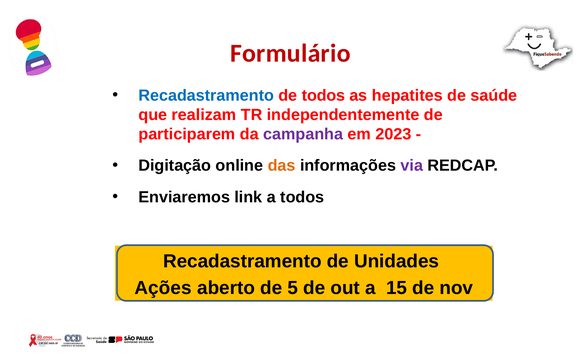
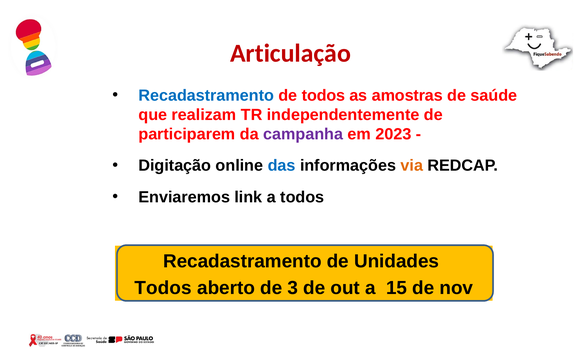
Formulário: Formulário -> Articulação (290, 53)
hepatites: hepatites -> amostras (407, 95)
das colour: orange -> blue (282, 166)
via colour: purple -> orange (412, 166)
Ações: Ações -> Todos (163, 288)
5: 5 -> 3 (293, 288)
